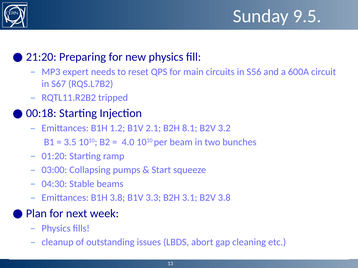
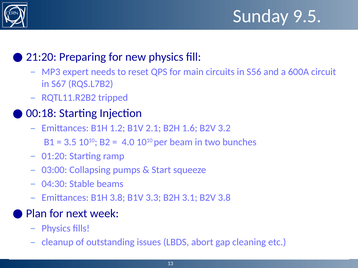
8.1: 8.1 -> 1.6 (190, 128)
